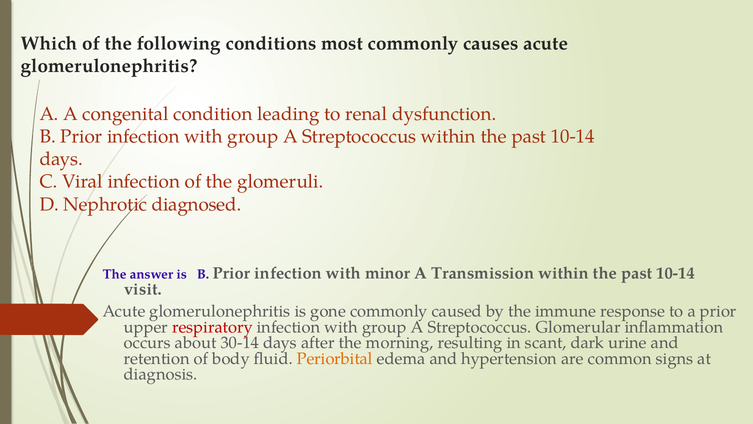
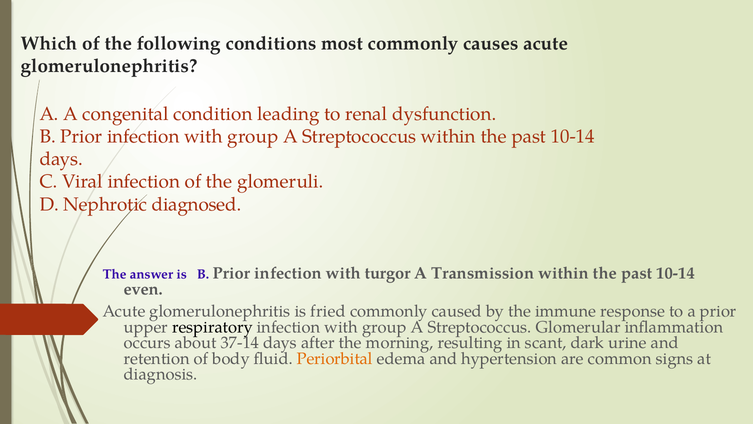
minor: minor -> turgor (388, 273)
visit: visit -> even (143, 289)
gone: gone -> fried (328, 311)
respiratory colour: red -> black (212, 327)
30-14: 30-14 -> 37-14 (240, 343)
